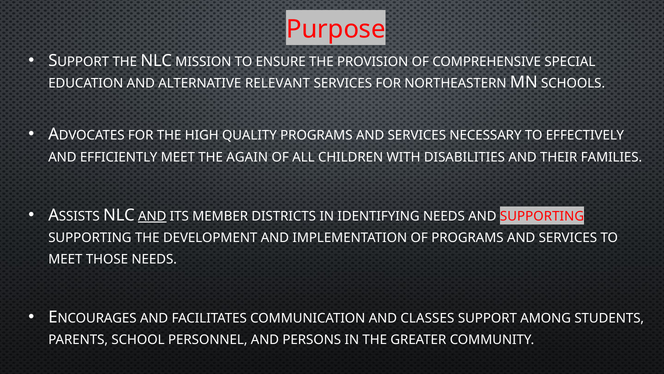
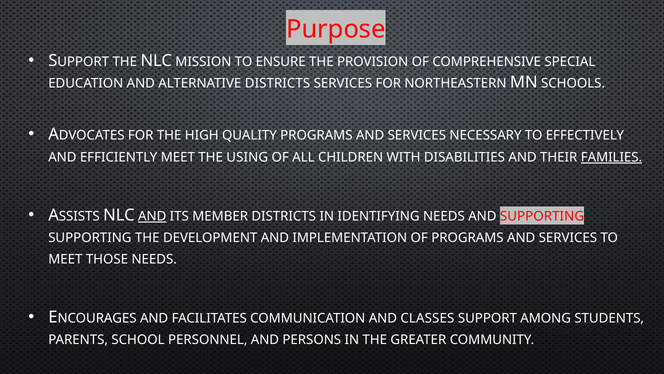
ALTERNATIVE RELEVANT: RELEVANT -> DISTRICTS (278, 83)
AGAIN: AGAIN -> USING (247, 157)
FAMILIES underline: none -> present (611, 157)
